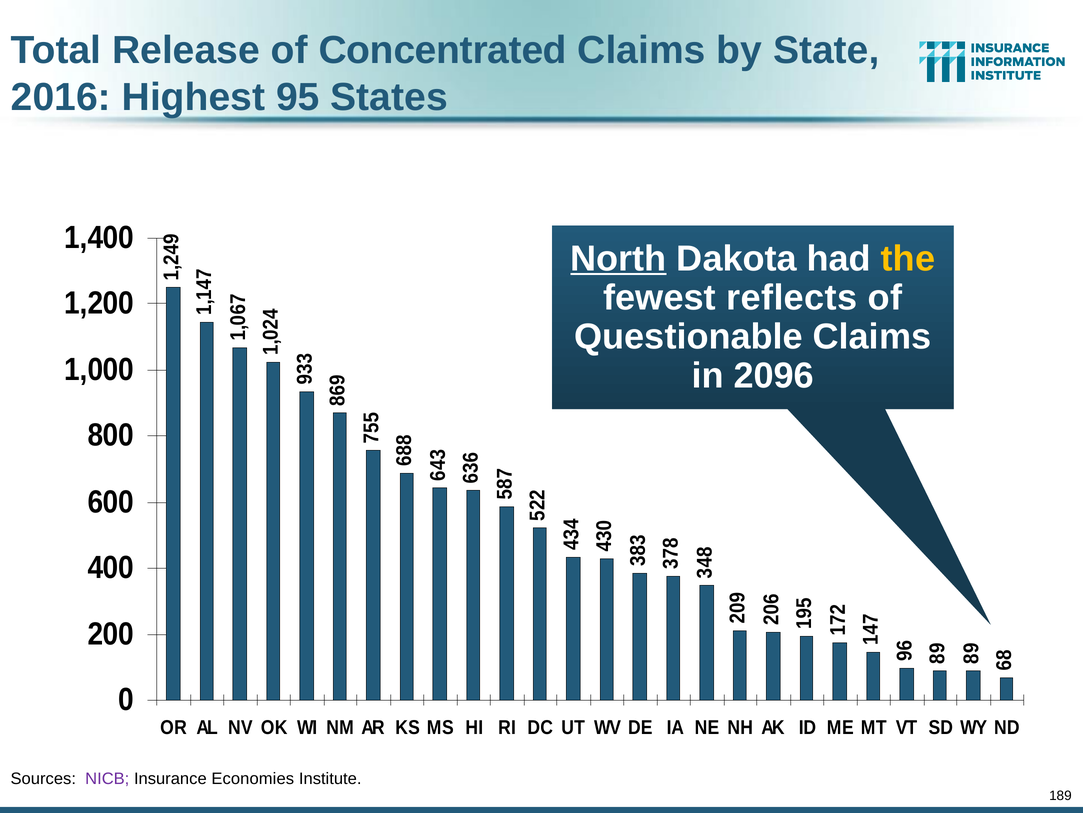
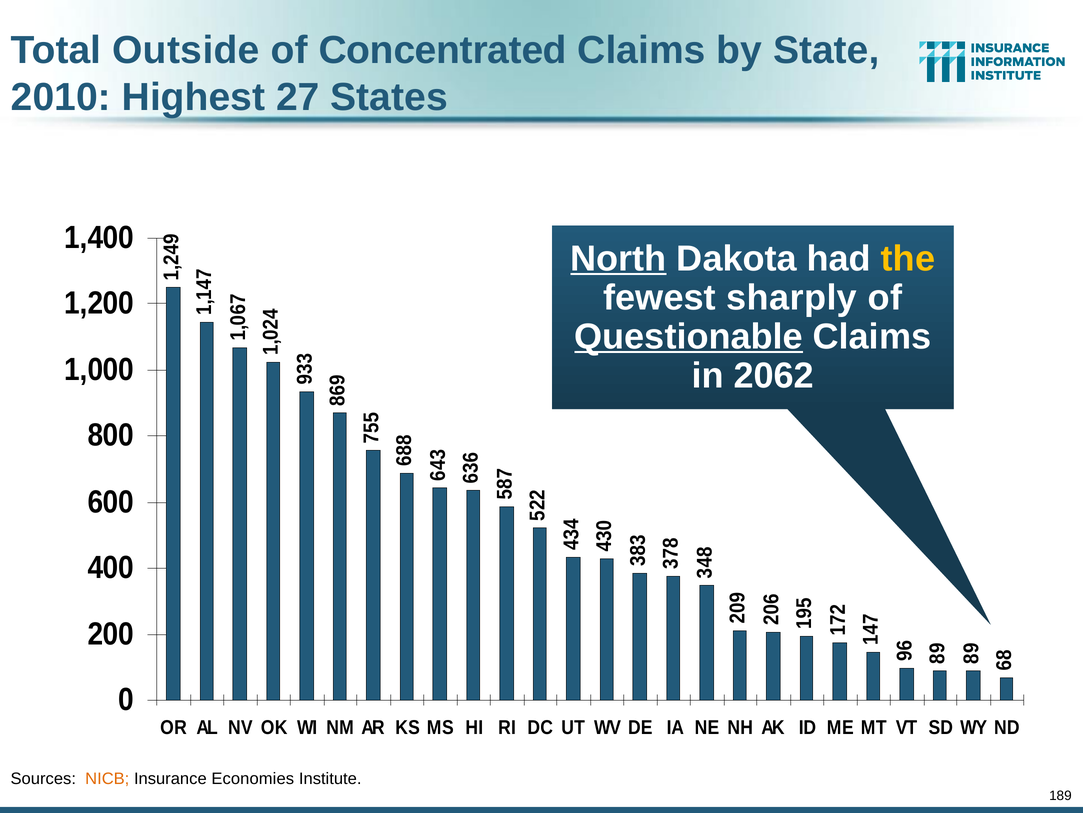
Release: Release -> Outside (186, 50)
2016: 2016 -> 2010 (61, 97)
95: 95 -> 27 (298, 97)
reflects: reflects -> sharply (792, 297)
Questionable underline: none -> present (689, 336)
2096: 2096 -> 2062 (774, 375)
NICB colour: purple -> orange (107, 778)
